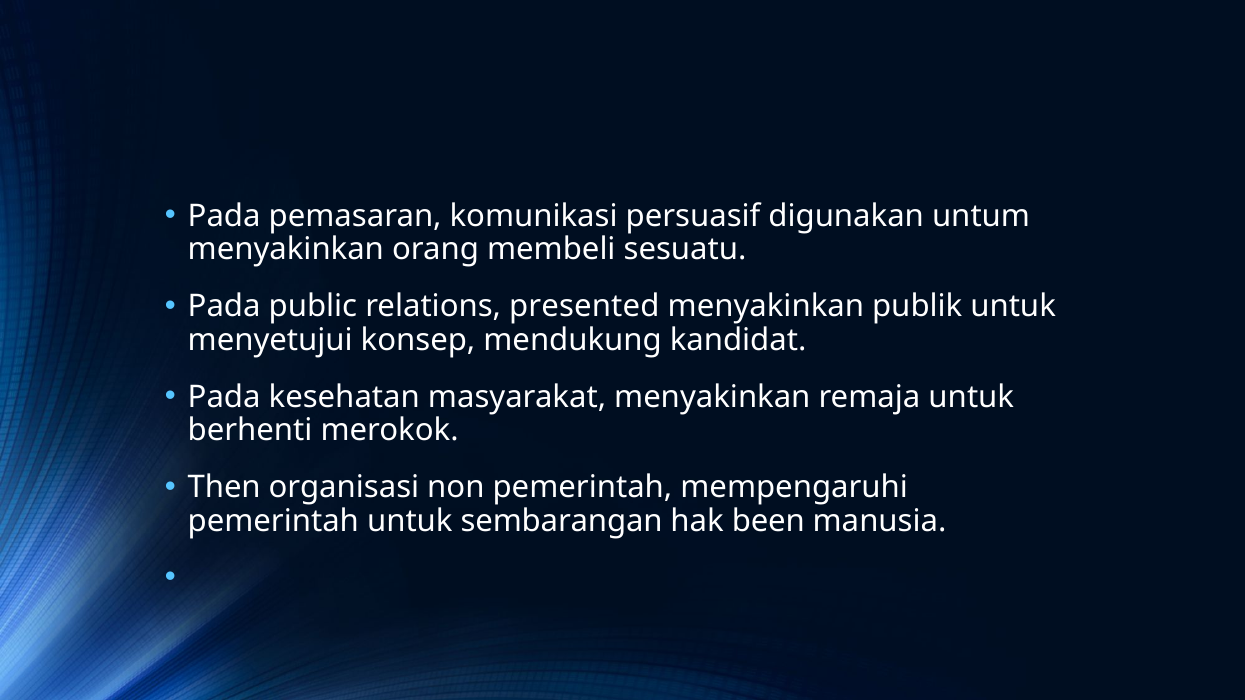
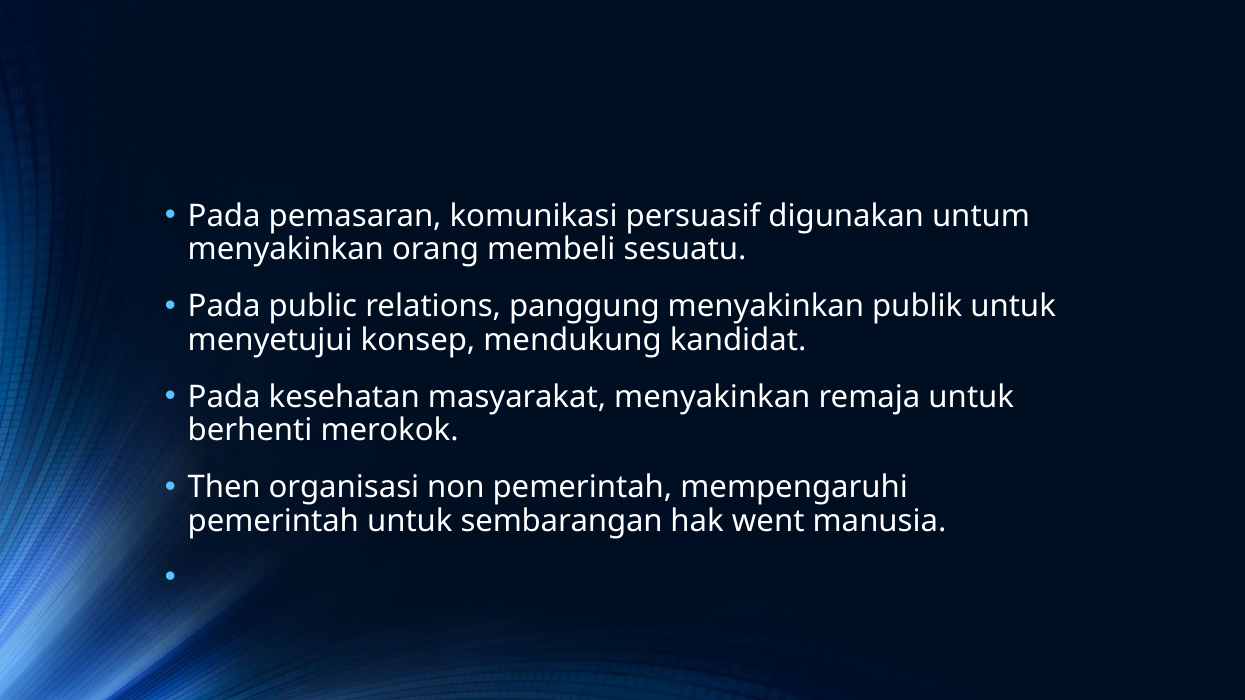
presented: presented -> panggung (584, 306)
been: been -> went (768, 521)
